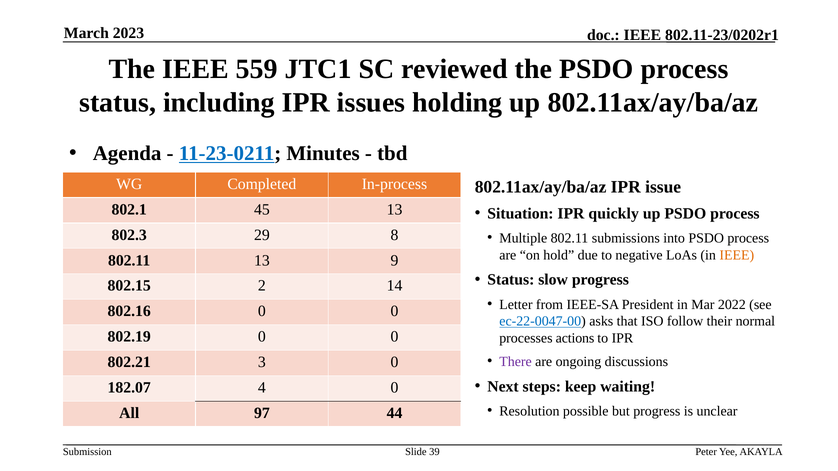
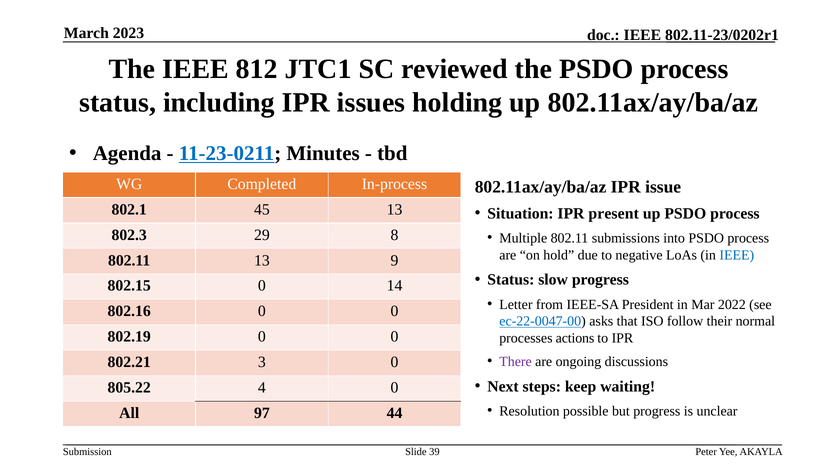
559: 559 -> 812 (257, 69)
quickly: quickly -> present (614, 214)
IEEE colour: orange -> blue (737, 255)
802.15 2: 2 -> 0 (262, 286)
182.07: 182.07 -> 805.22 (129, 388)
